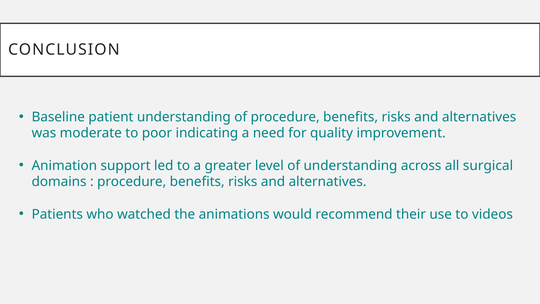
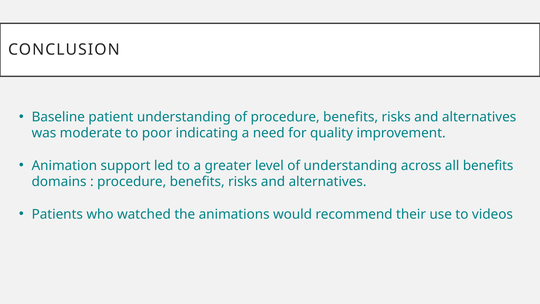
all surgical: surgical -> benefits (488, 165)
